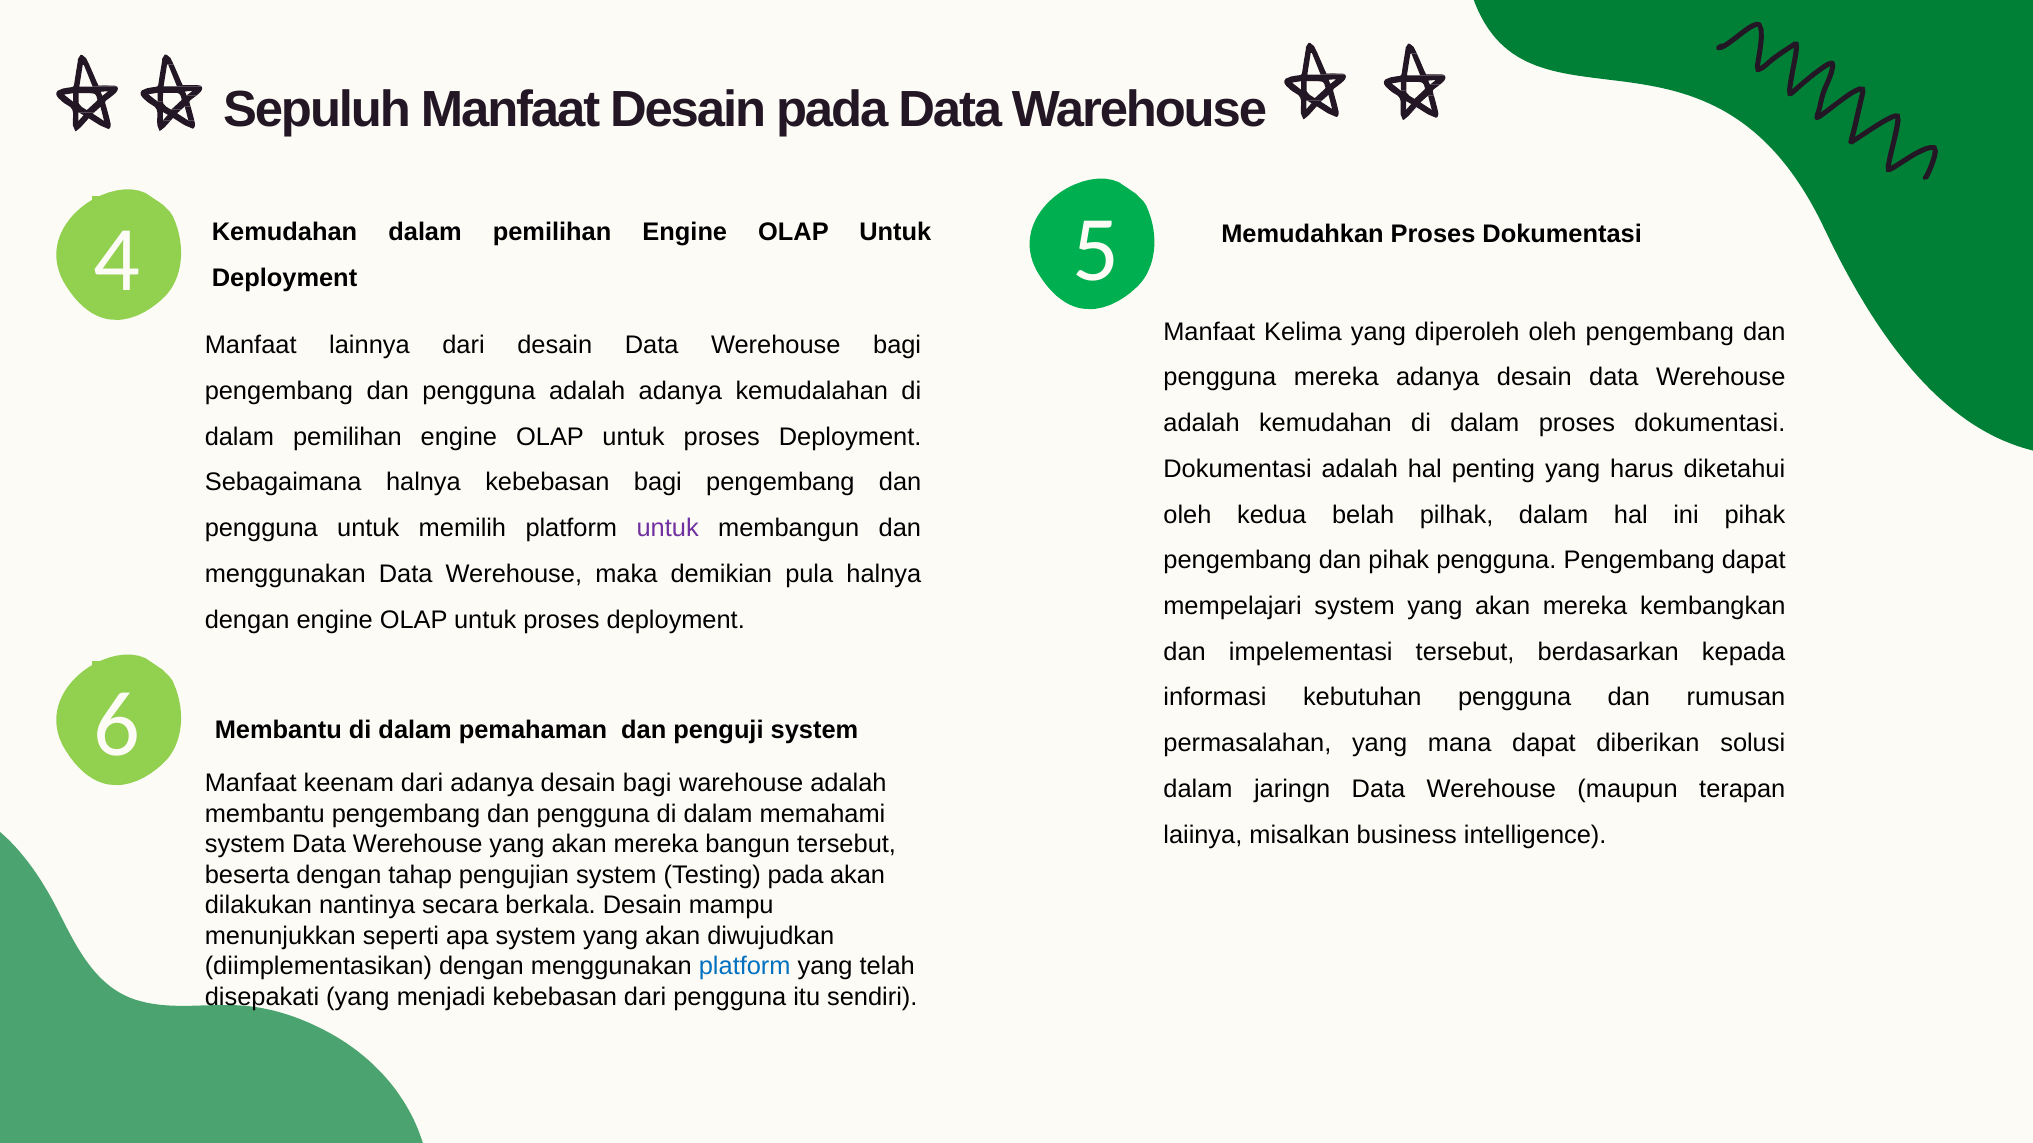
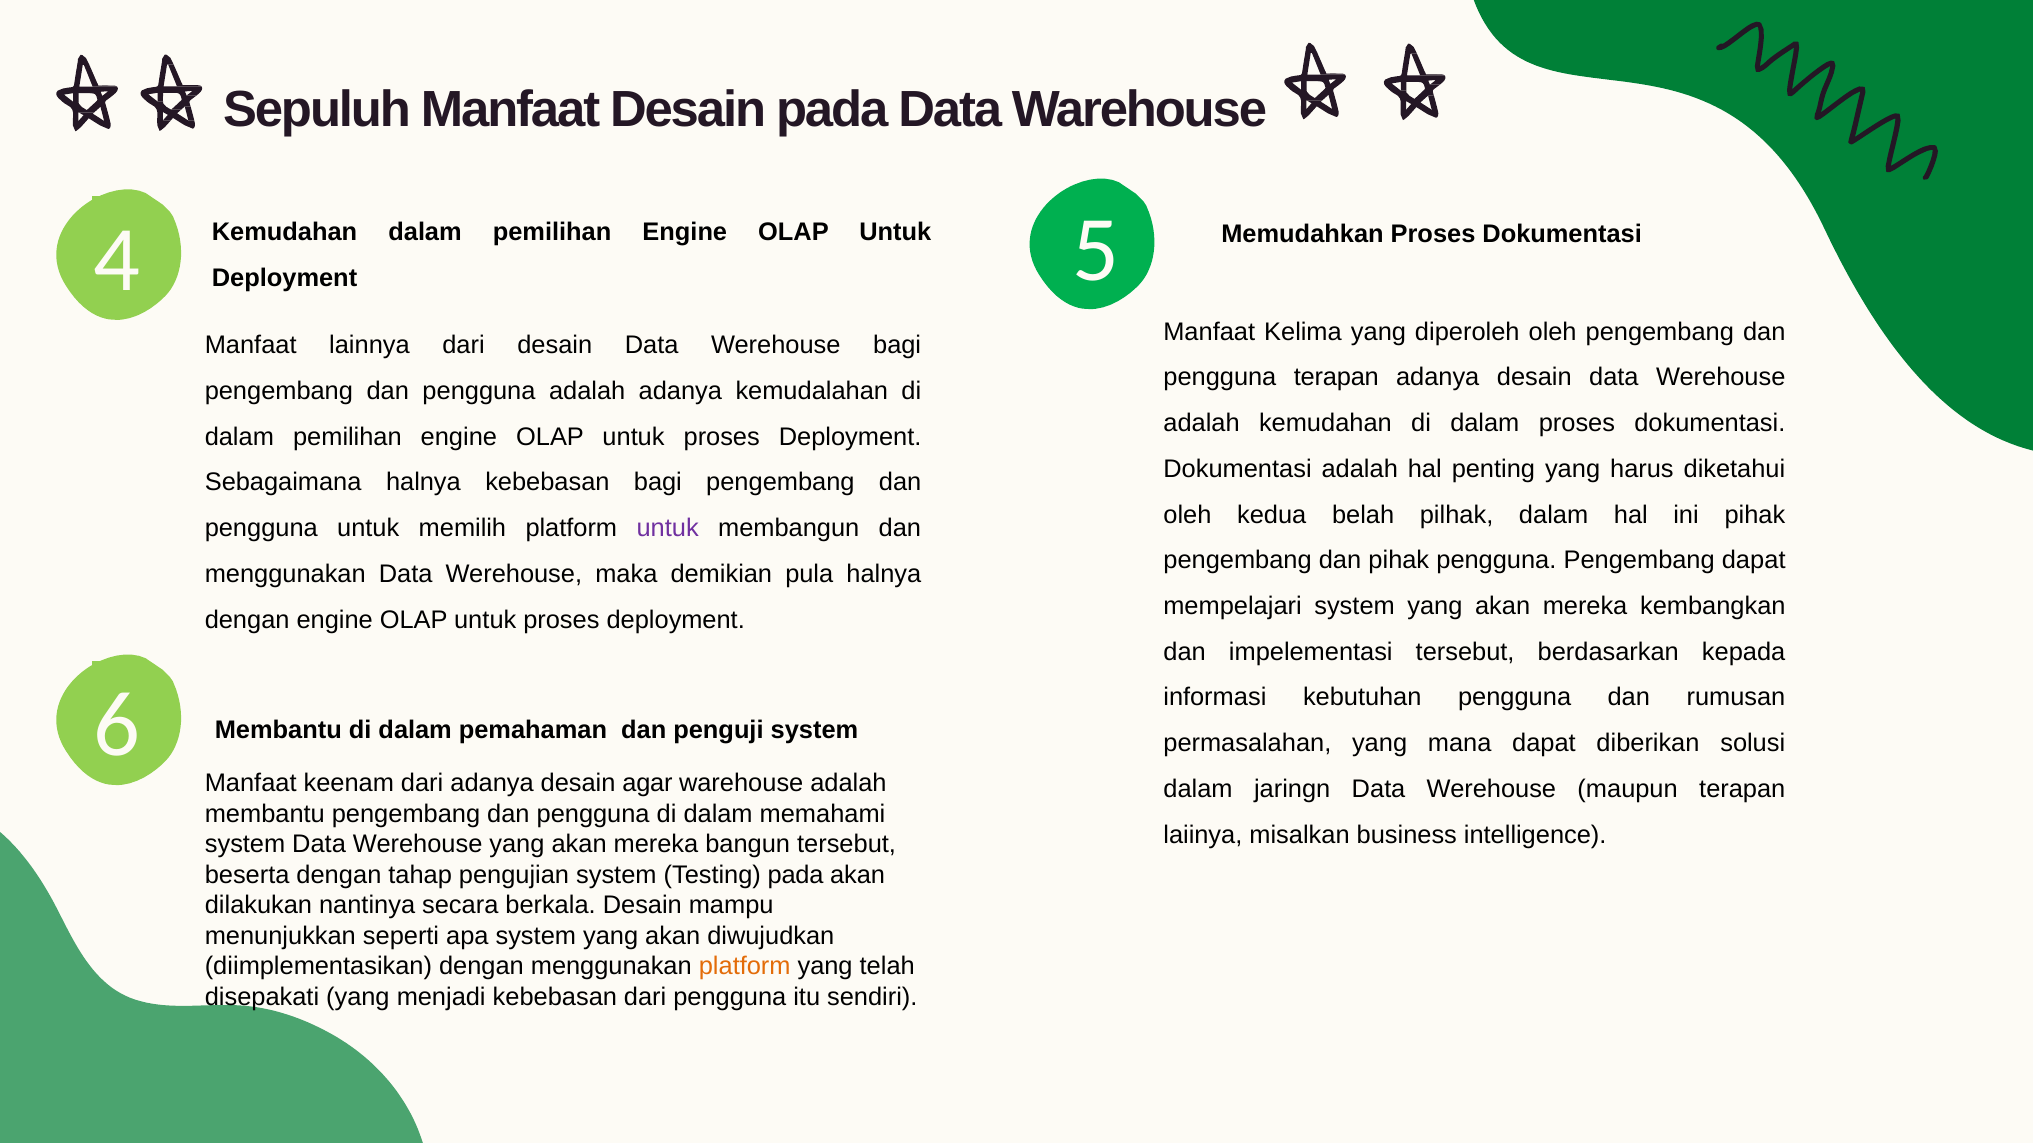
pengguna mereka: mereka -> terapan (1336, 378)
desain bagi: bagi -> agar (647, 784)
platform colour: blue -> orange (745, 967)
